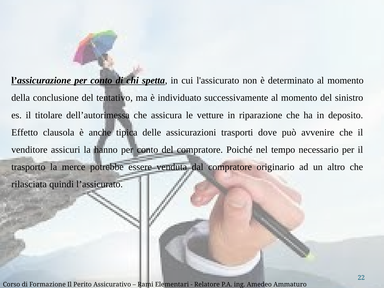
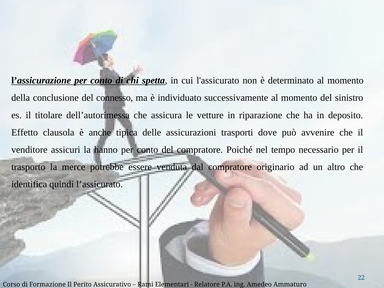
tentativo: tentativo -> connesso (115, 98)
rilasciata: rilasciata -> identifica (29, 184)
